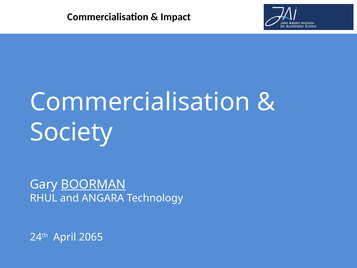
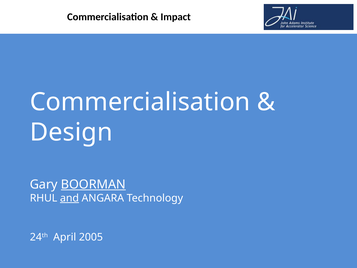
Society: Society -> Design (71, 132)
and underline: none -> present (69, 198)
2065: 2065 -> 2005 (91, 237)
